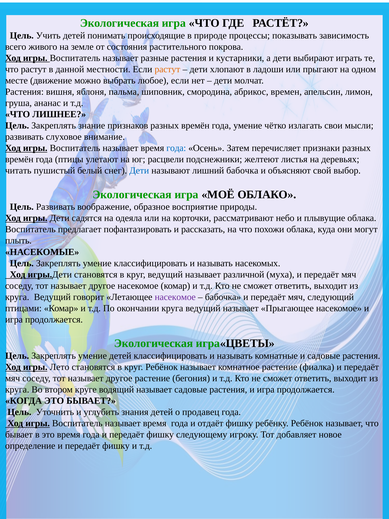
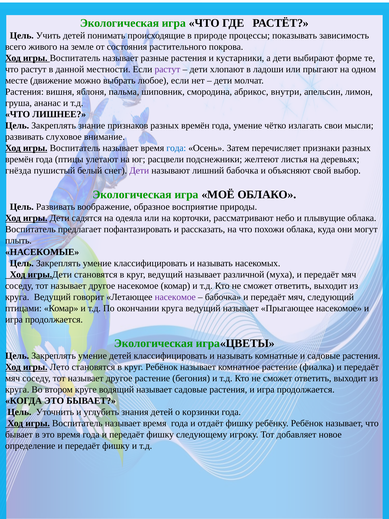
играть: играть -> форме (349, 58)
растут colour: orange -> purple (167, 69)
времен: времен -> внутри (286, 92)
читать: читать -> гнёзда (18, 170)
Дети colour: blue -> purple (139, 170)
продавец: продавец -> корзинки (201, 412)
